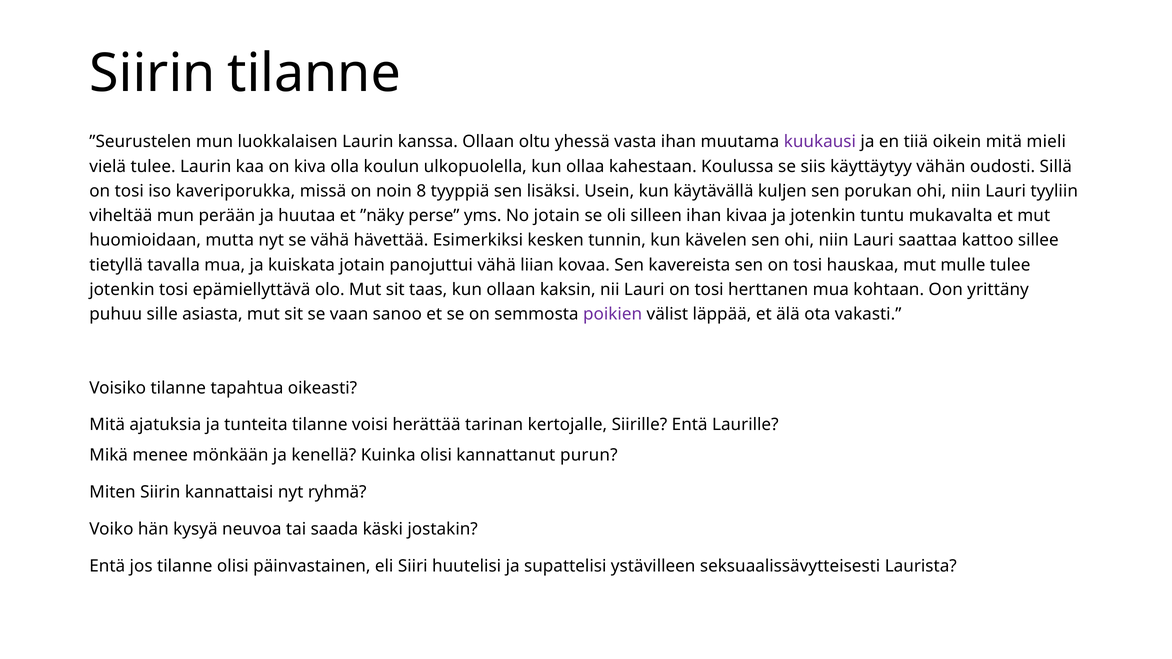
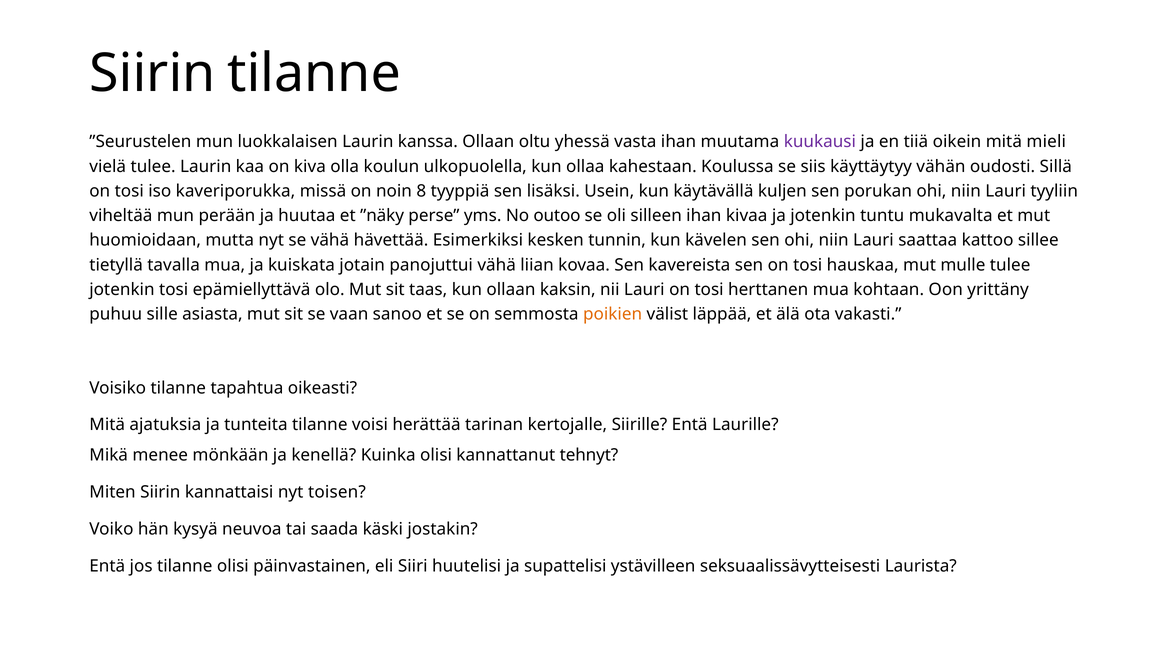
No jotain: jotain -> outoo (557, 216)
poikien colour: purple -> orange (613, 314)
purun: purun -> tehnyt (589, 455)
ryhmä: ryhmä -> toisen (337, 492)
